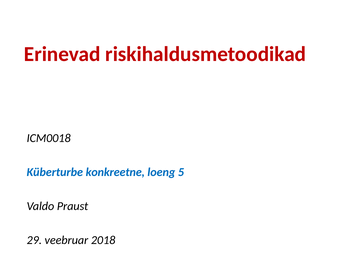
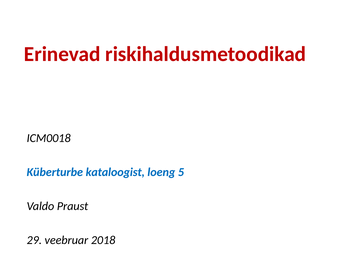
konkreetne: konkreetne -> kataloogist (115, 172)
